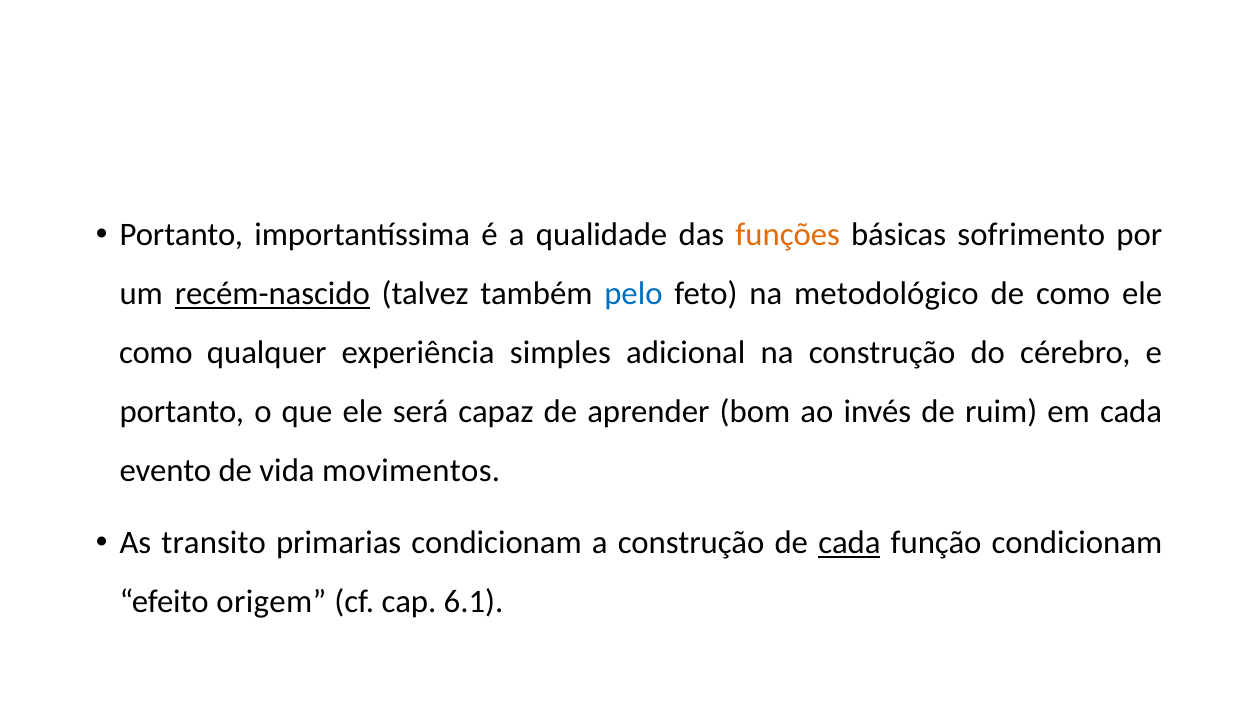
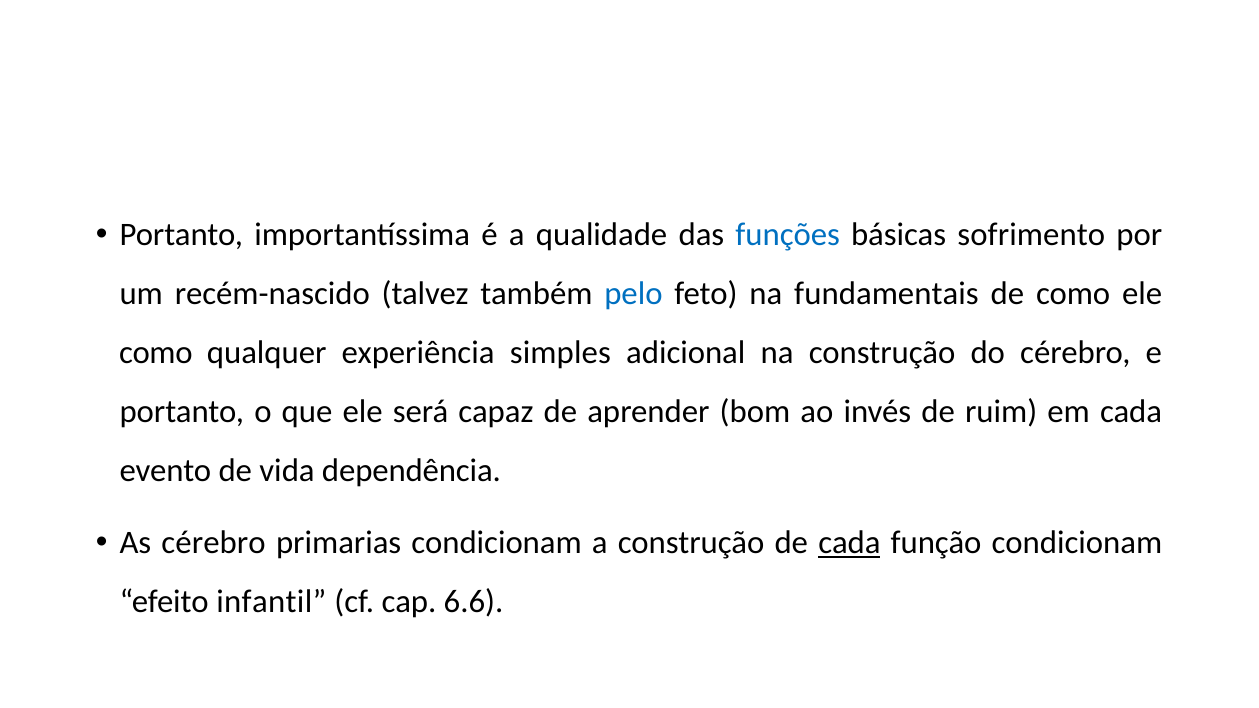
funções colour: orange -> blue (788, 235)
recém-nascido underline: present -> none (272, 294)
metodológico: metodológico -> fundamentais (886, 294)
movimentos: movimentos -> dependência (411, 471)
As transito: transito -> cérebro (214, 543)
origem: origem -> infantil (271, 602)
6.1: 6.1 -> 6.6 (474, 602)
